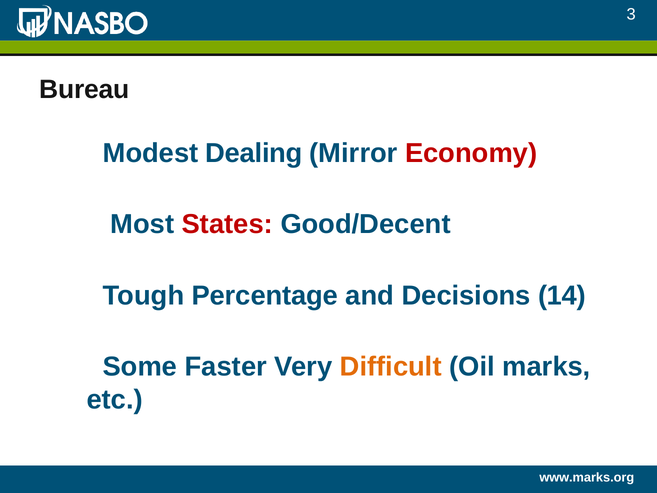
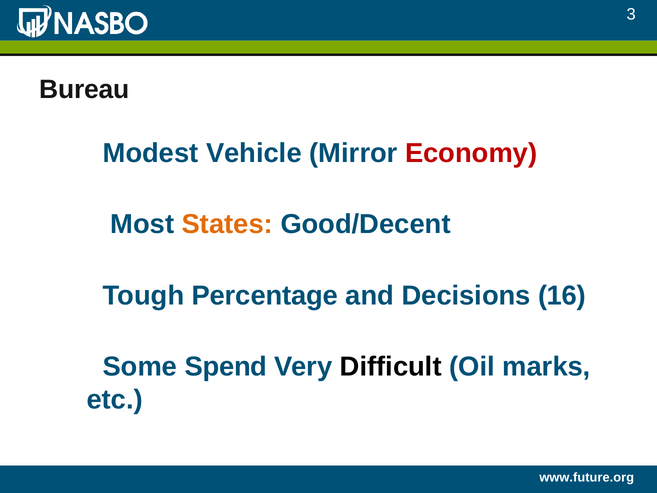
Dealing: Dealing -> Vehicle (254, 153)
States colour: red -> orange (227, 224)
14: 14 -> 16 (562, 295)
Faster: Faster -> Spend (226, 367)
Difficult colour: orange -> black (391, 367)
www.marks.org: www.marks.org -> www.future.org (587, 477)
